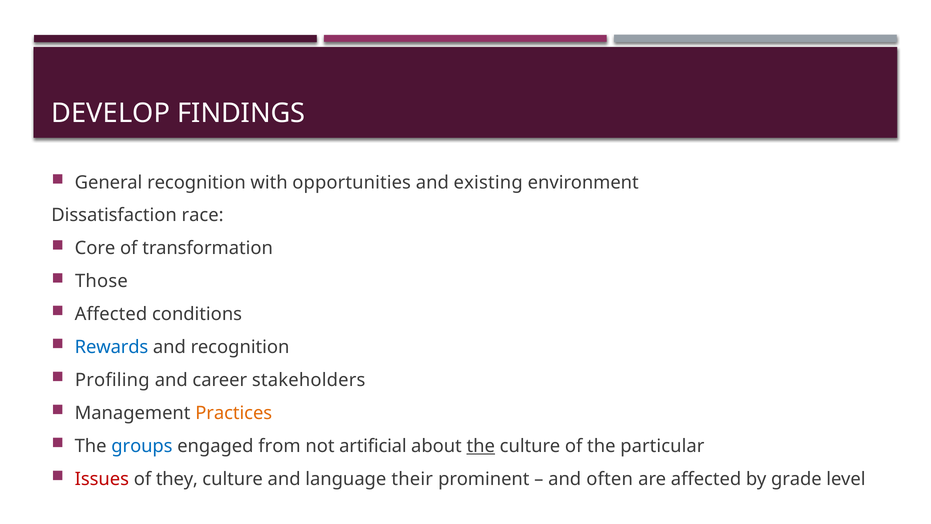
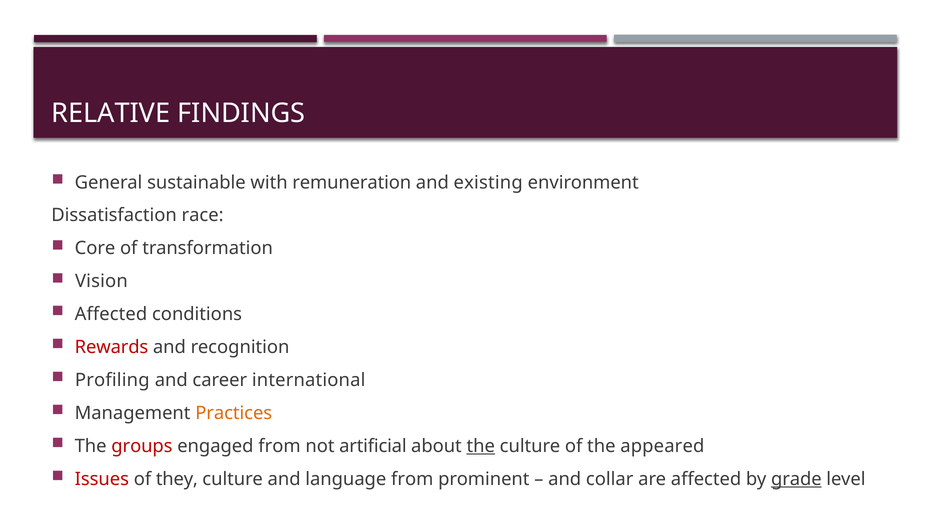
DEVELOP: DEVELOP -> RELATIVE (111, 113)
General recognition: recognition -> sustainable (196, 182)
opportunities: opportunities -> remuneration (352, 182)
Those: Those -> Vision (101, 281)
Rewards colour: blue -> red (112, 347)
stakeholders: stakeholders -> international (309, 380)
groups colour: blue -> red (142, 446)
particular: particular -> appeared (662, 446)
language their: their -> from (412, 479)
often: often -> collar (610, 479)
grade underline: none -> present (796, 479)
